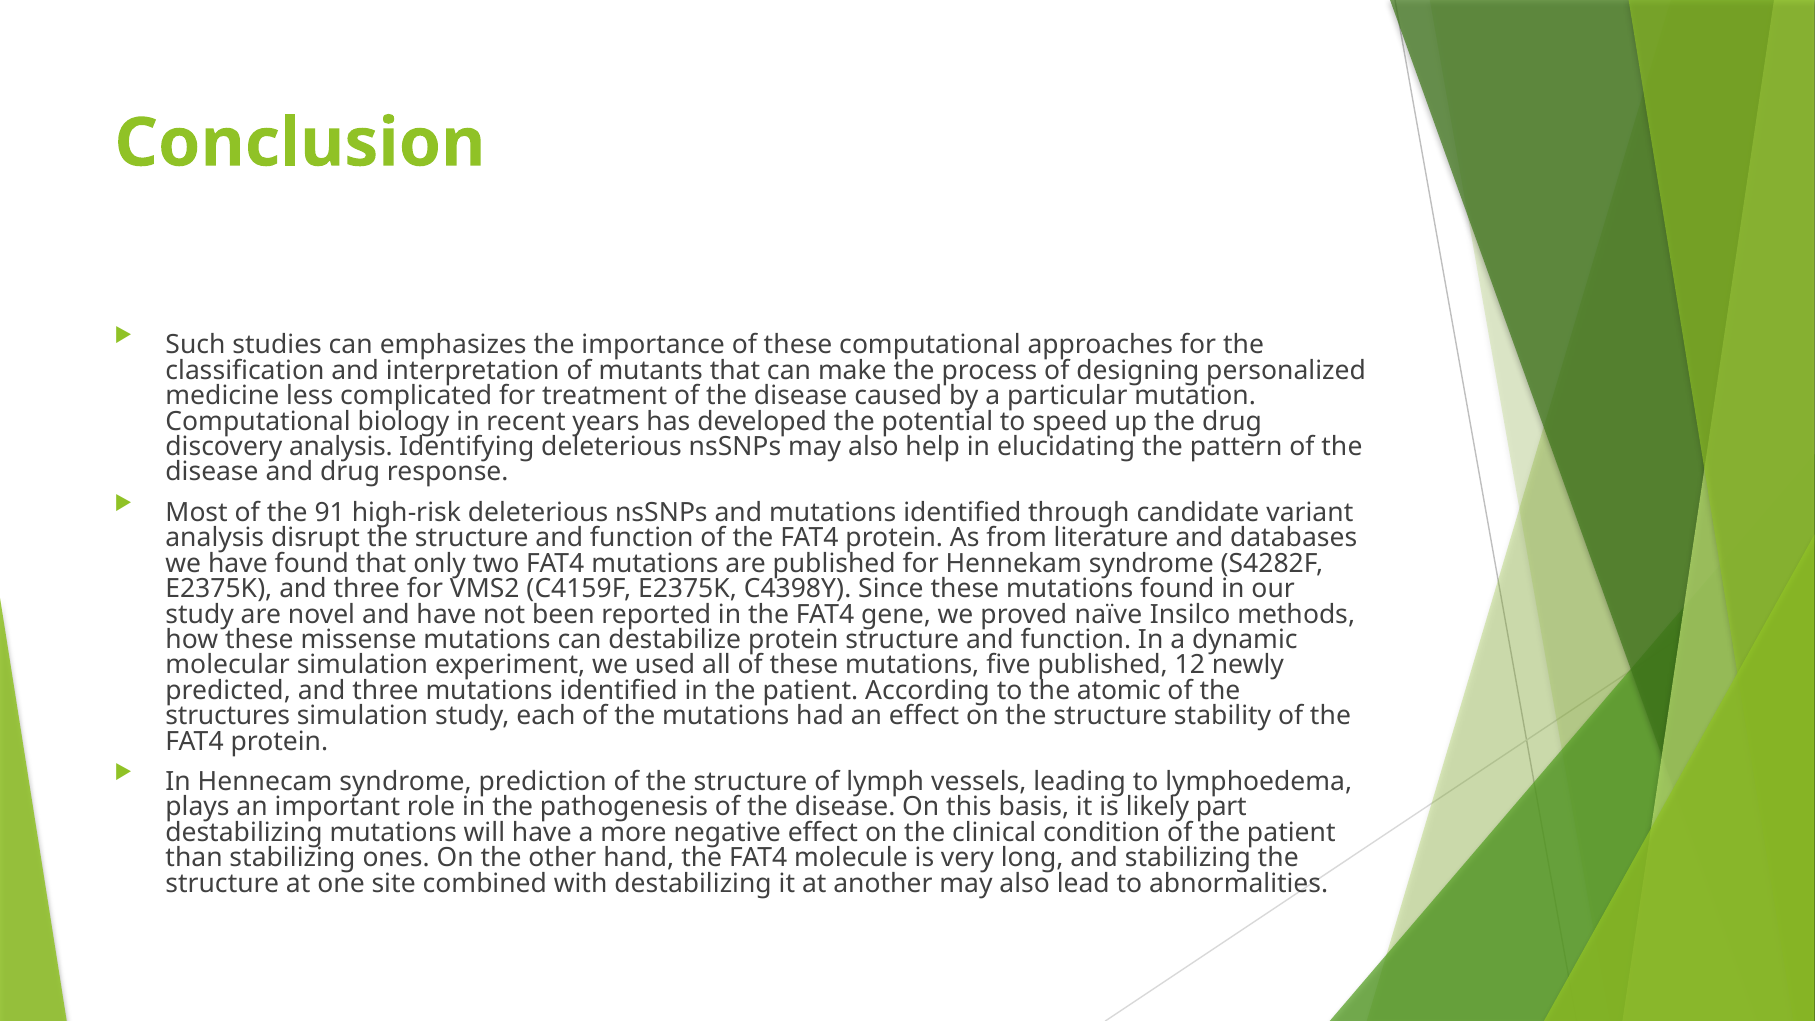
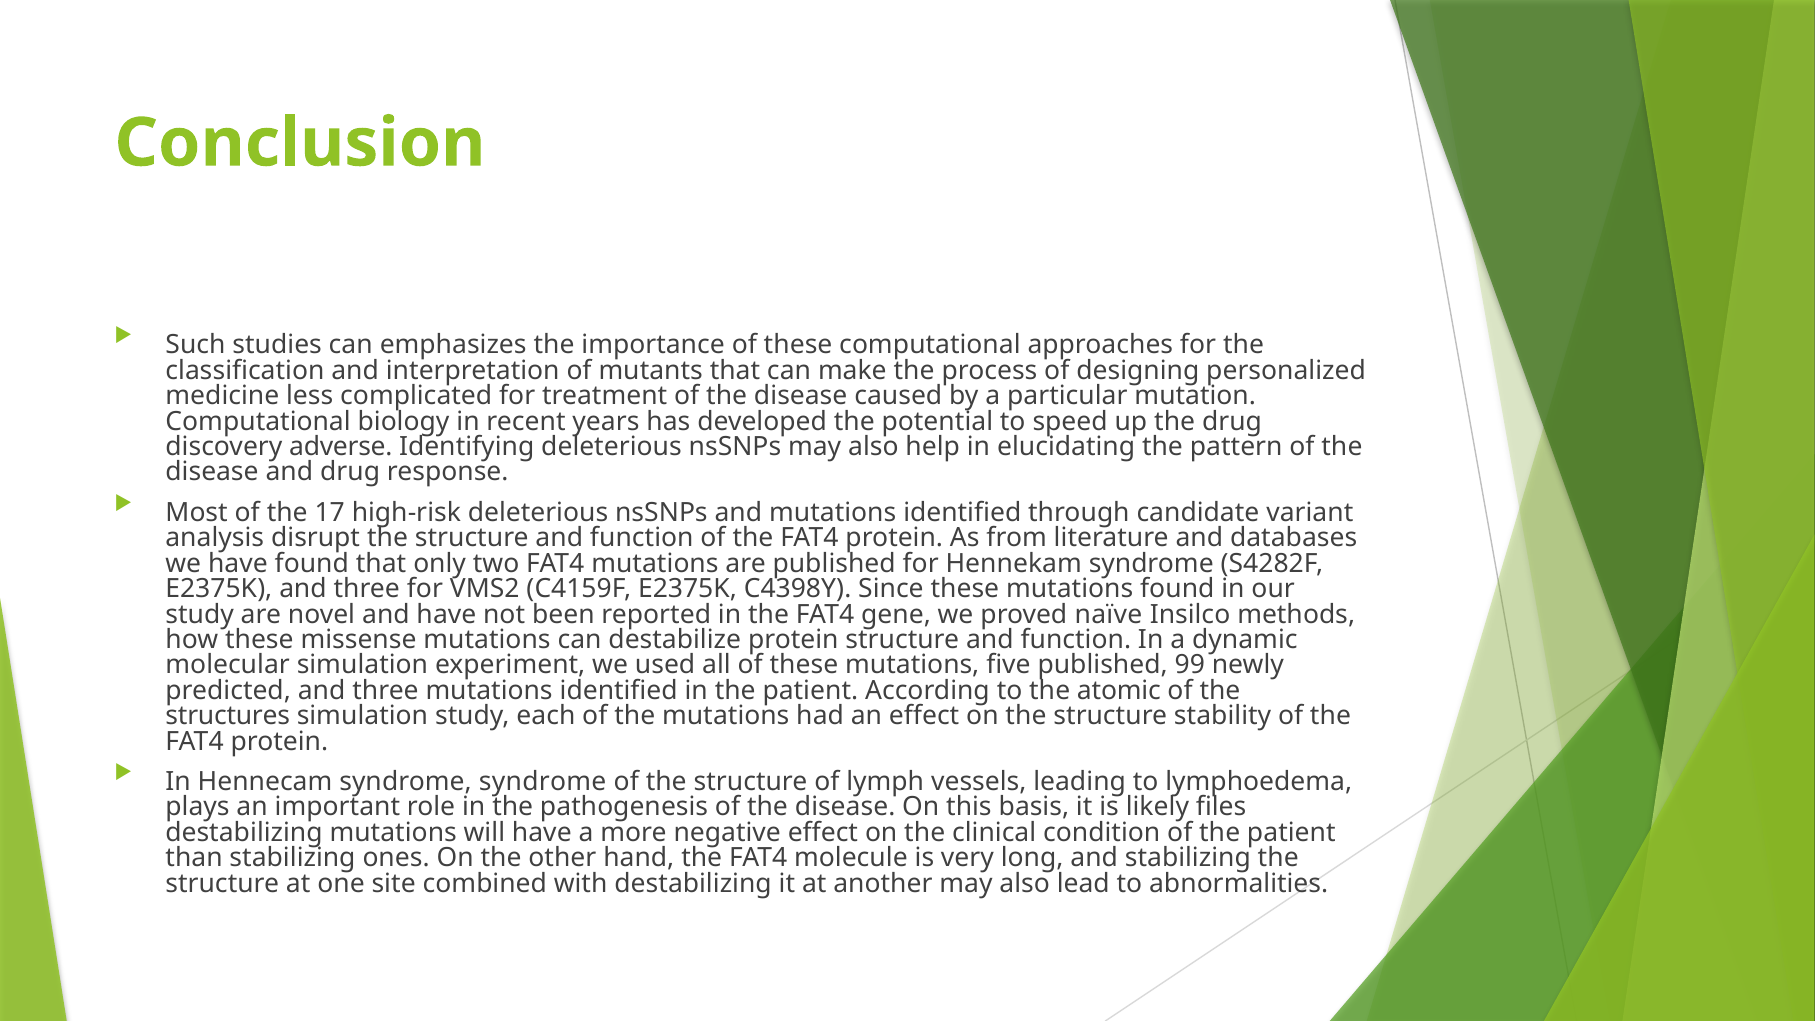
discovery analysis: analysis -> adverse (341, 447)
91: 91 -> 17 (330, 513)
12: 12 -> 99 (1190, 665)
syndrome prediction: prediction -> syndrome (543, 782)
part: part -> files (1221, 807)
